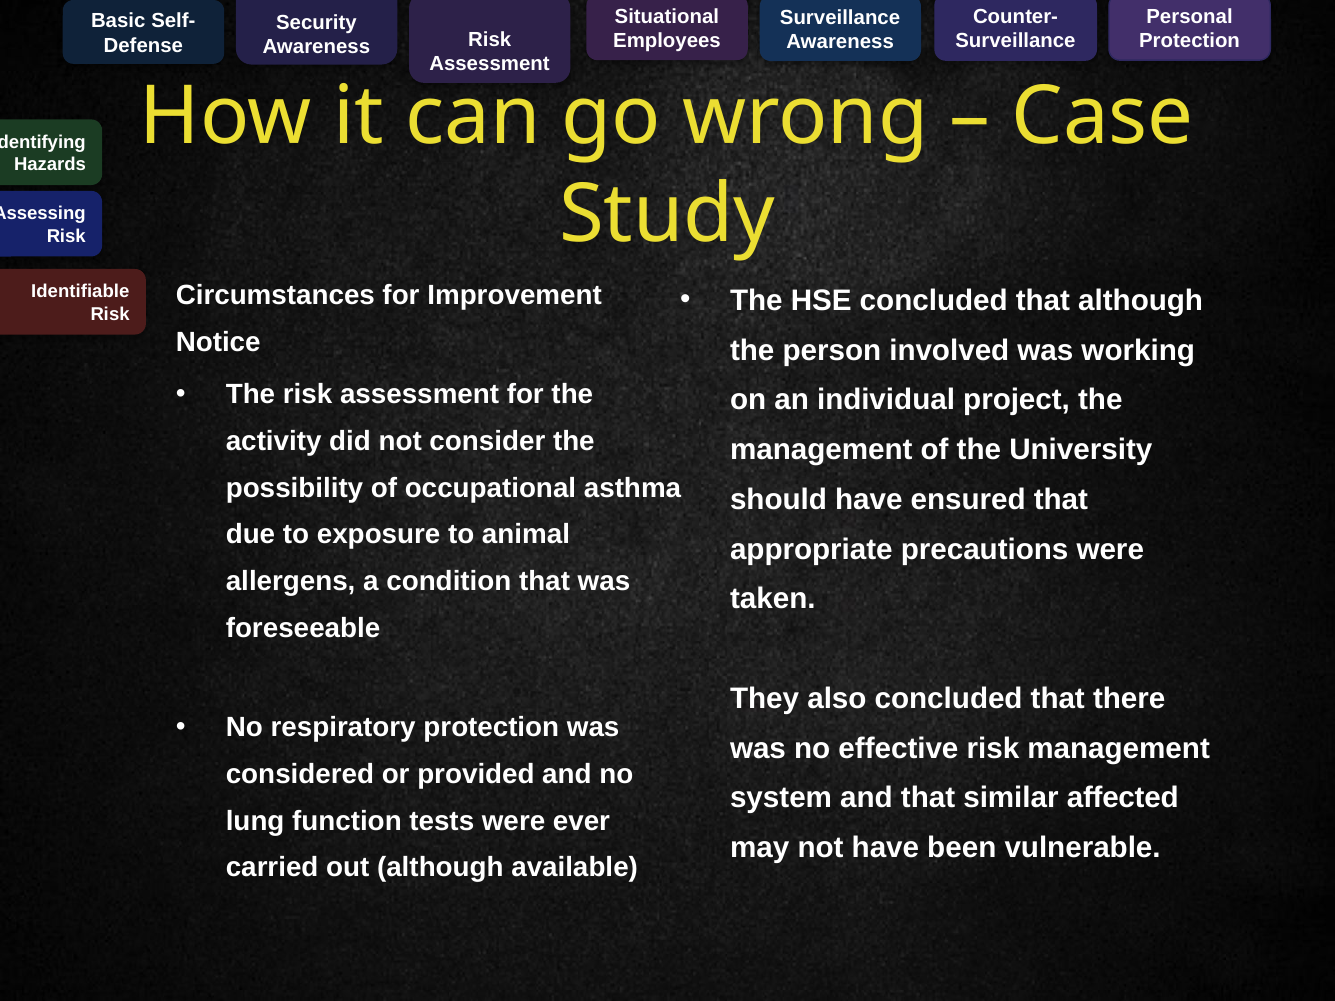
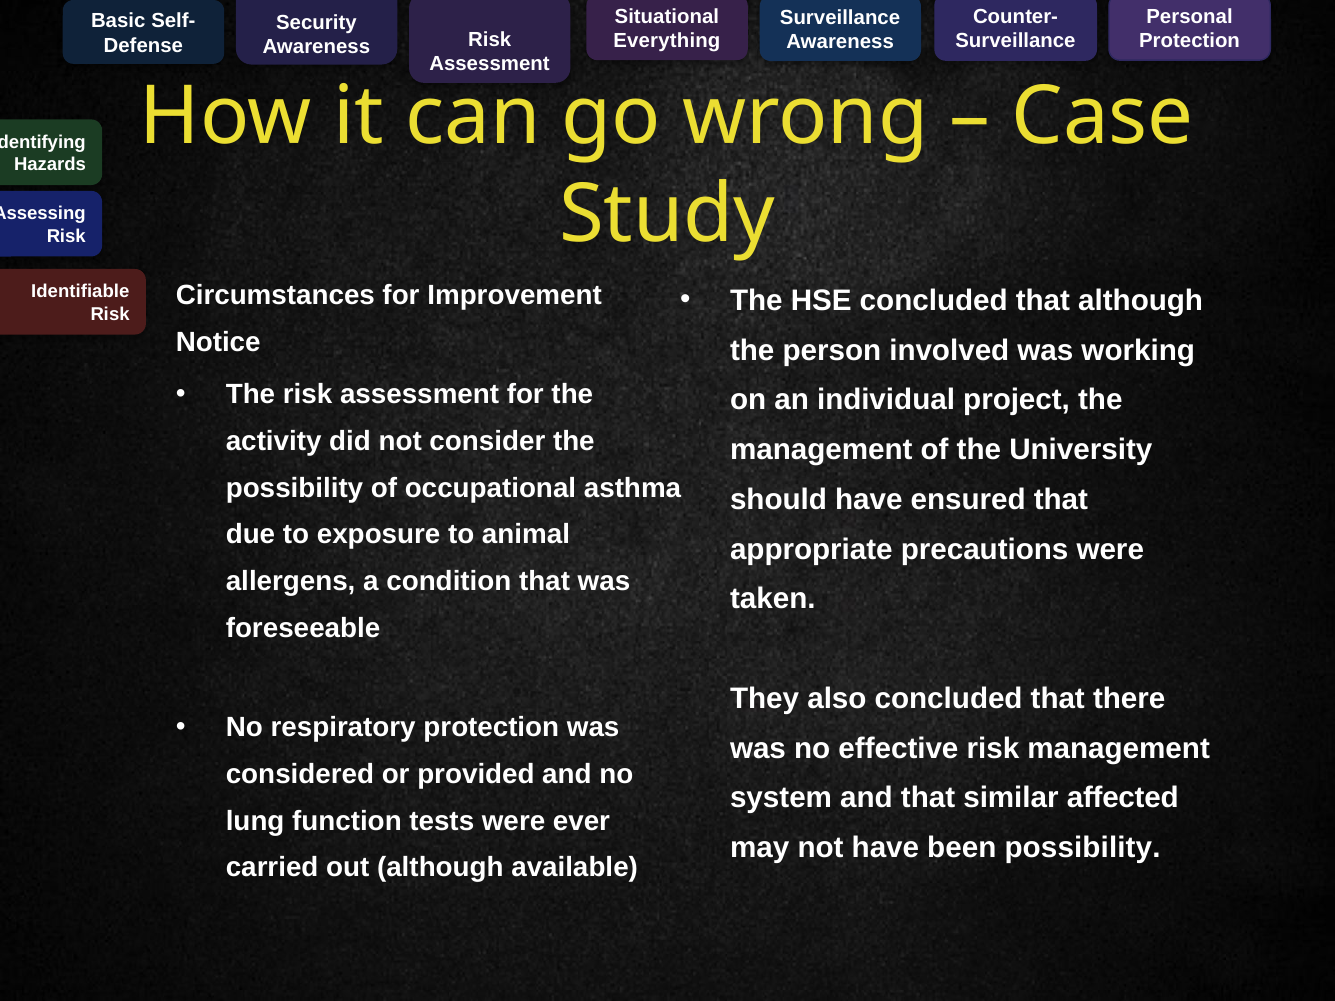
Employees: Employees -> Everything (667, 41)
been vulnerable: vulnerable -> possibility (1083, 848)
